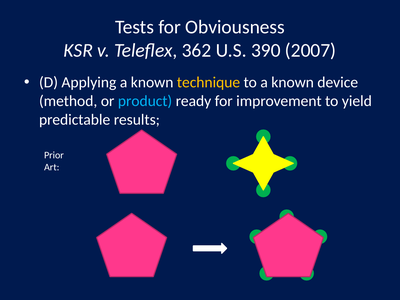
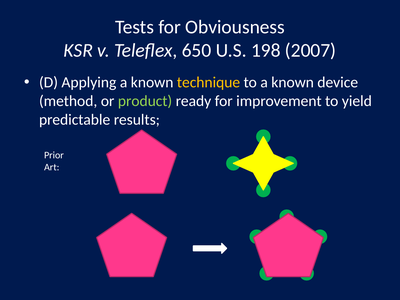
362: 362 -> 650 (197, 50)
390: 390 -> 198 (266, 50)
product colour: light blue -> light green (145, 101)
